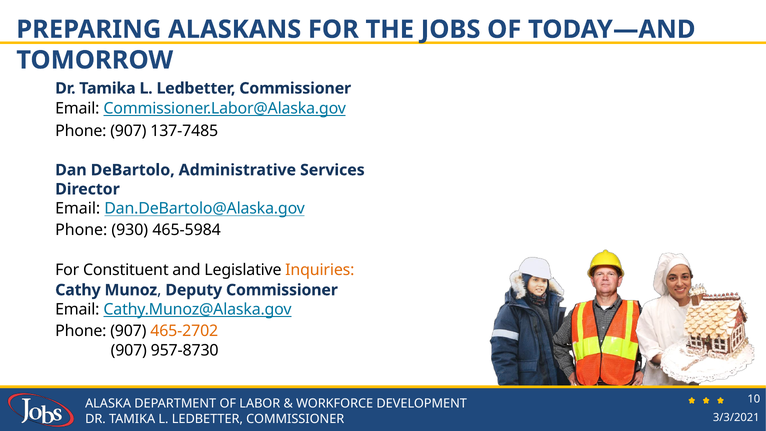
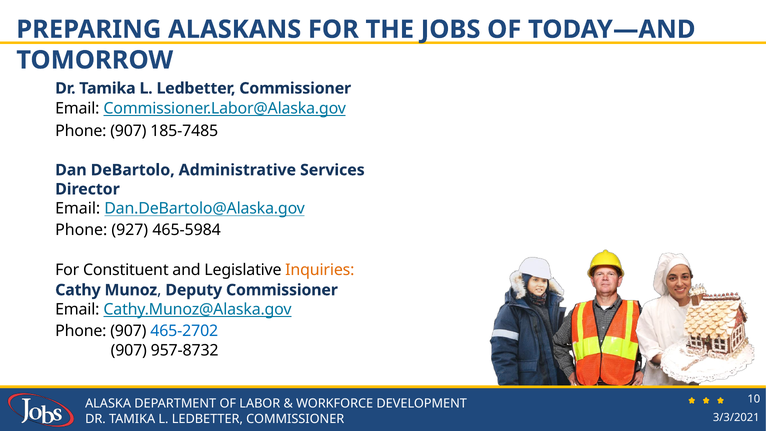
137-7485: 137-7485 -> 185-7485 (184, 131)
930: 930 -> 927 (130, 230)
465-2702 colour: orange -> blue (184, 331)
957-8730: 957-8730 -> 957-8732 (185, 350)
